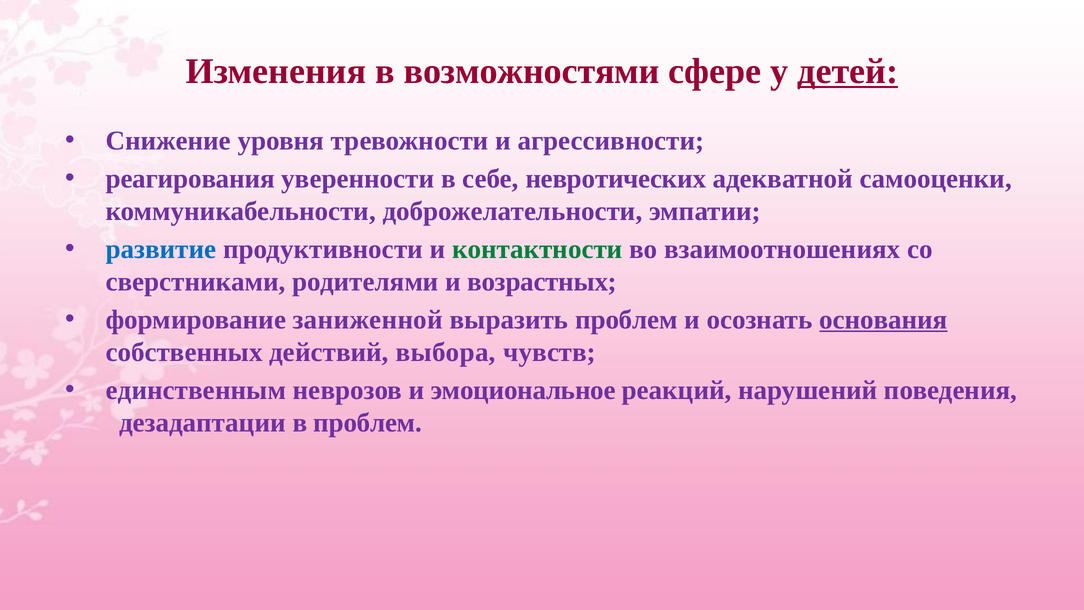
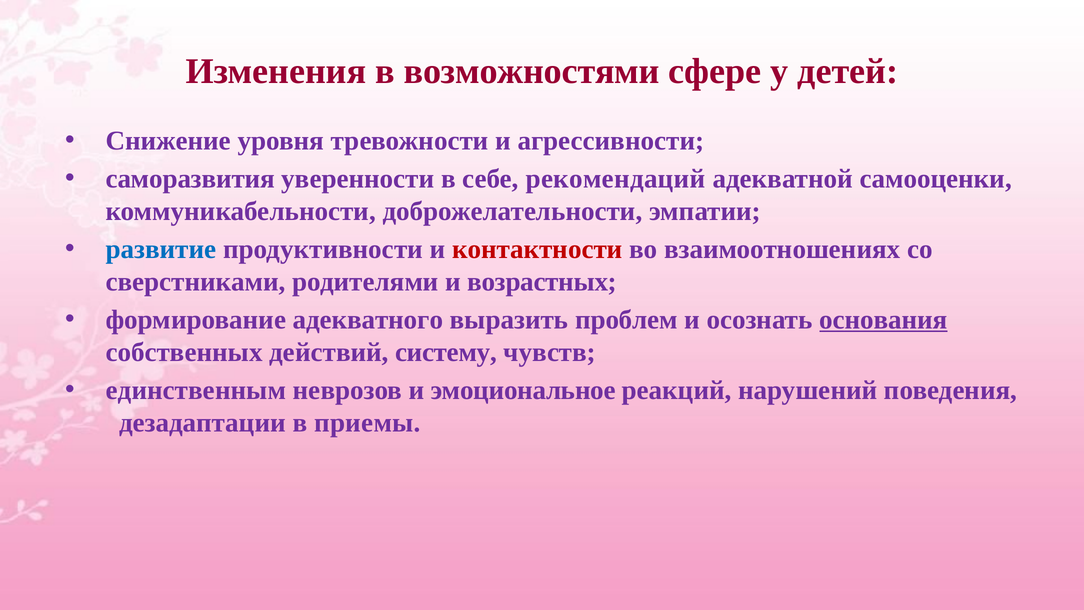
детей underline: present -> none (848, 71)
реагирования: реагирования -> саморазвития (190, 179)
невротических: невротических -> рекомендаций (616, 179)
контактности colour: green -> red (537, 249)
заниженной: заниженной -> адекватного (368, 320)
выбора: выбора -> систему (446, 352)
в проблем: проблем -> приемы (367, 422)
